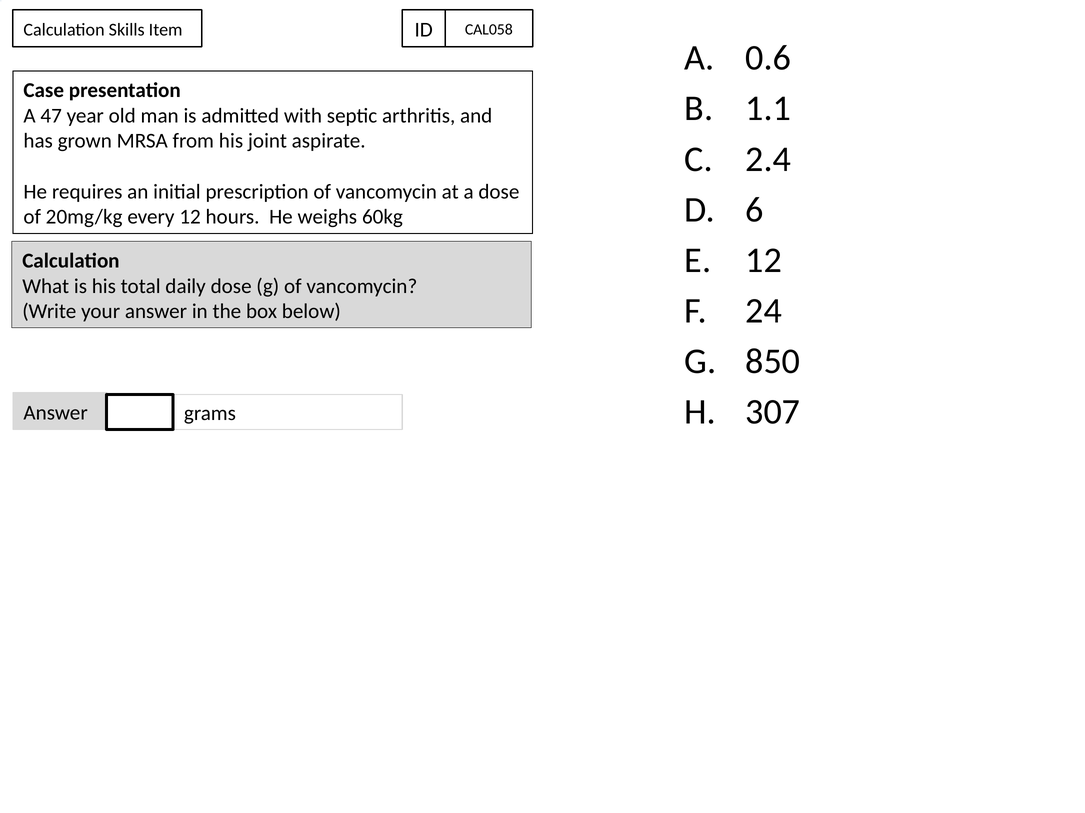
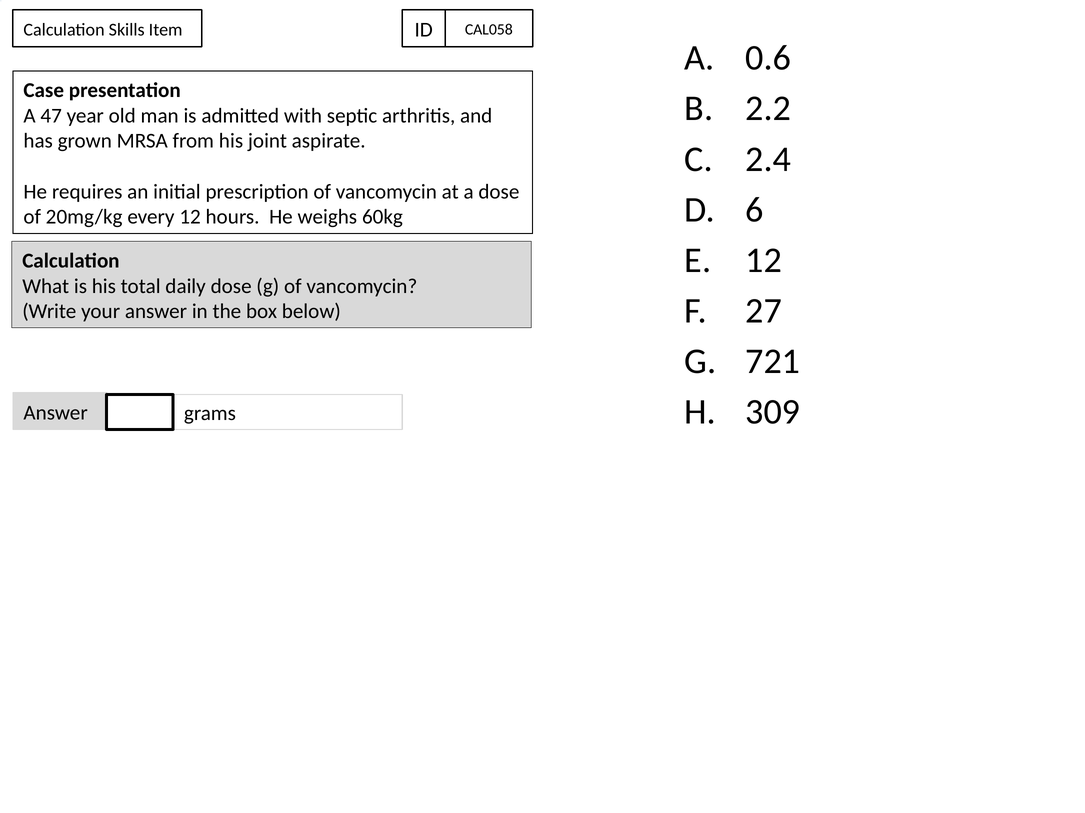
1.1: 1.1 -> 2.2 (768, 109)
24: 24 -> 27 (764, 311)
850: 850 -> 721 (773, 362)
307: 307 -> 309 (773, 412)
